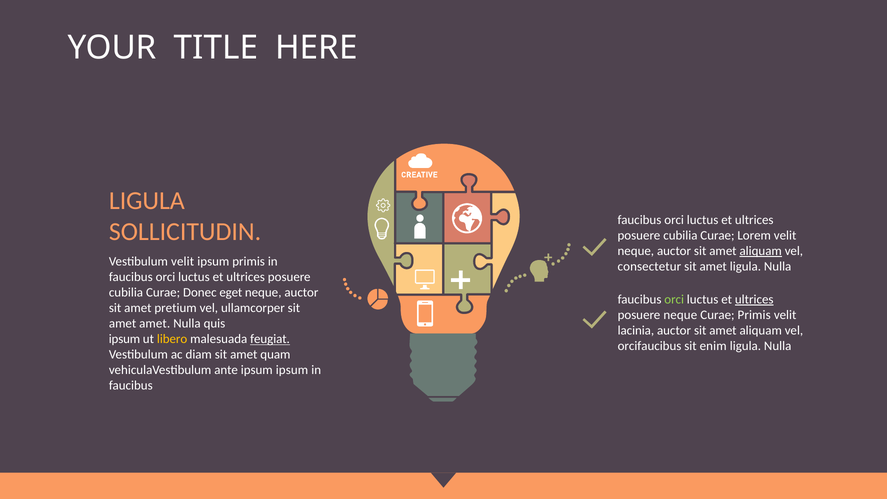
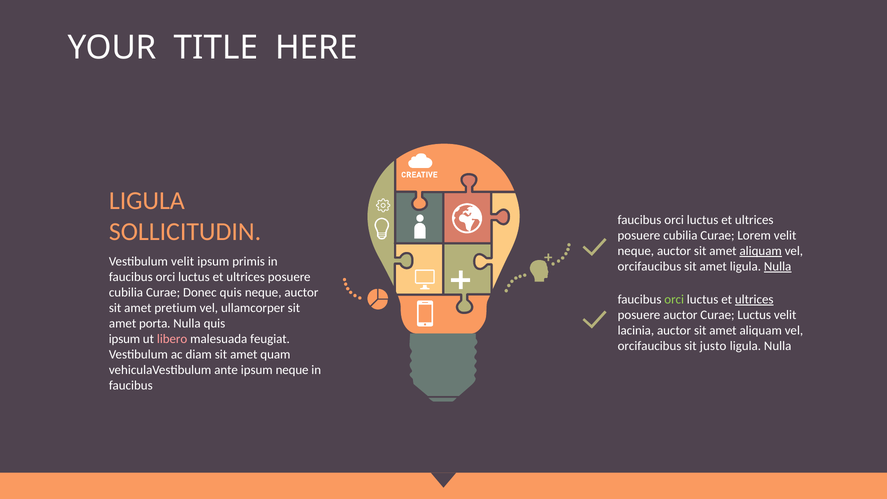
consectetur: consectetur -> orcifaucibus (649, 266)
Nulla underline: none -> present (778, 266)
Donec eget: eget -> quis (231, 292)
posuere neque: neque -> auctor (680, 315)
Curae Primis: Primis -> Luctus (754, 315)
amet amet: amet -> porta (155, 324)
libero colour: yellow -> pink (172, 339)
feugiat underline: present -> none (270, 339)
enim: enim -> justo (713, 346)
ipsum ipsum: ipsum -> neque (292, 370)
